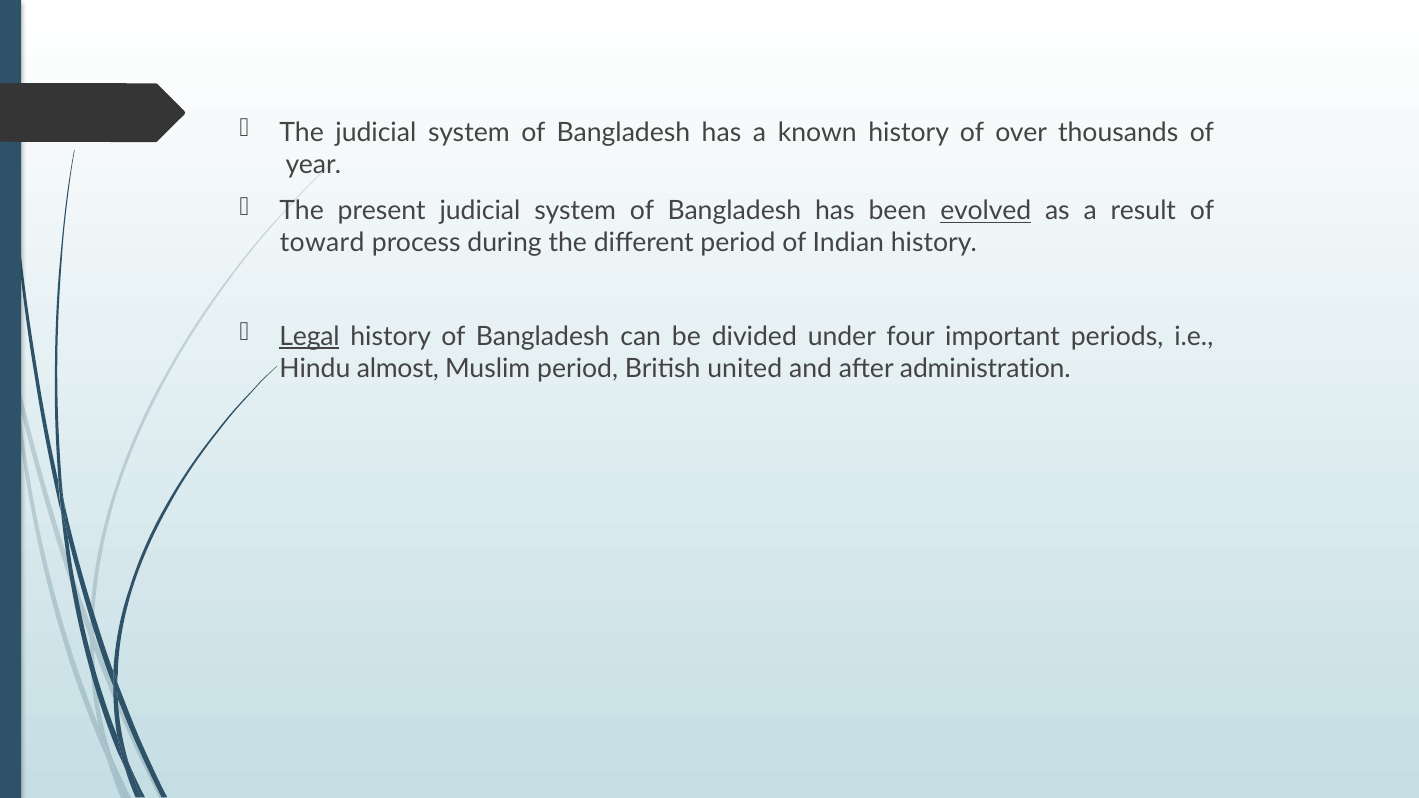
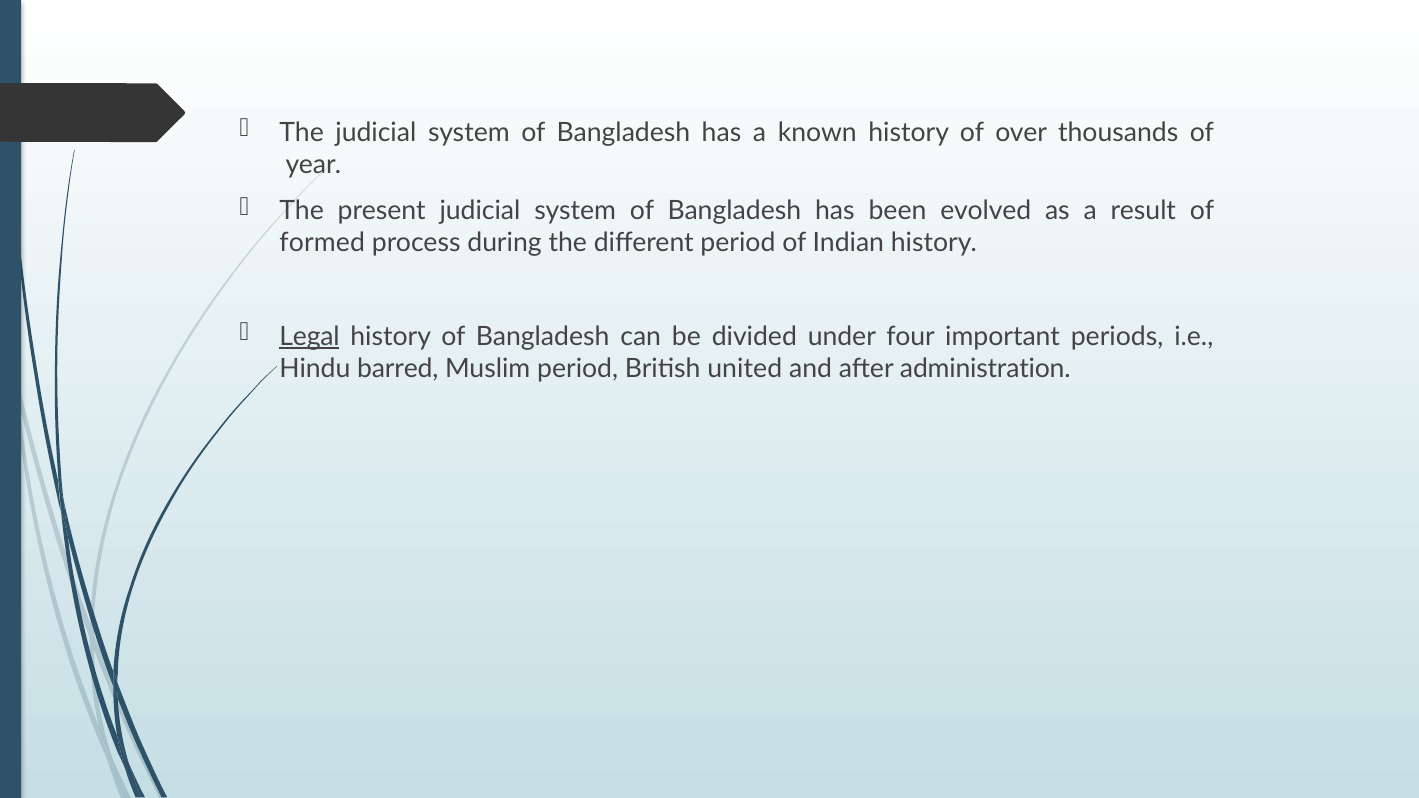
evolved underline: present -> none (986, 211)
toward: toward -> formed (322, 243)
almost: almost -> barred (398, 369)
